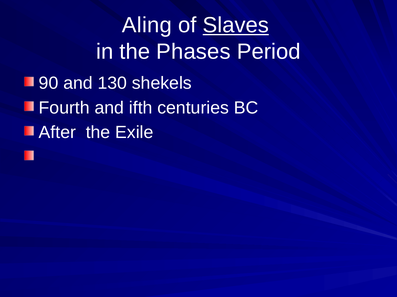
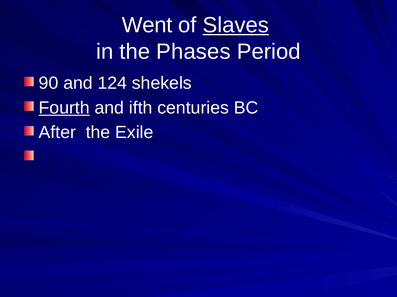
Aling: Aling -> Went (147, 25)
130: 130 -> 124 (112, 83)
Fourth underline: none -> present (64, 108)
